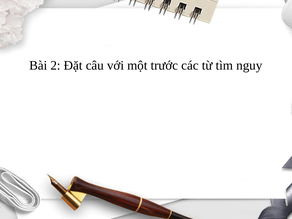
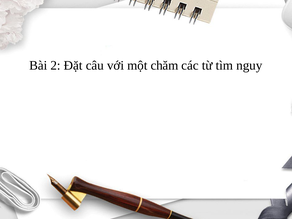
trước: trước -> chăm (164, 65)
